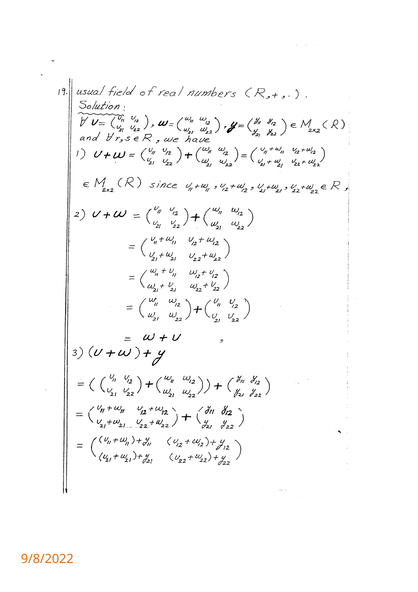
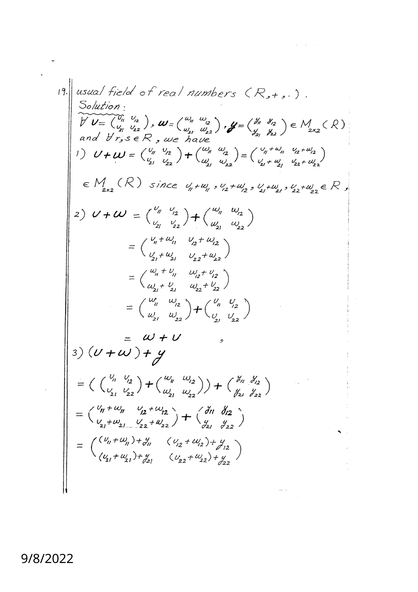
9/8/2022 colour: orange -> black (47, 559)
